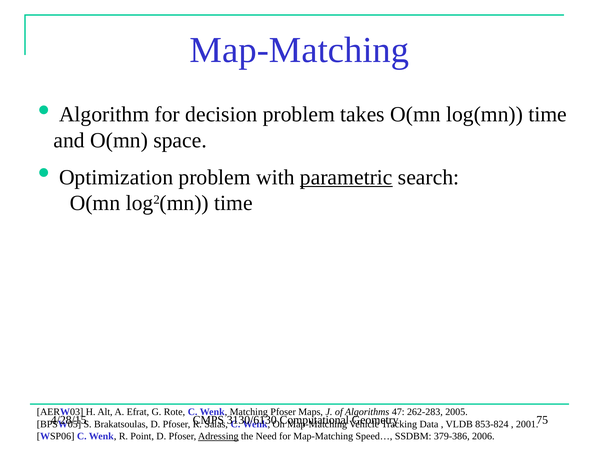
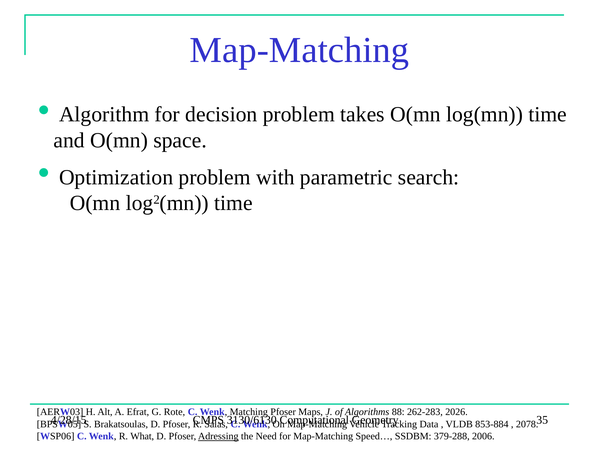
parametric underline: present -> none (346, 177)
47: 47 -> 88 (398, 412)
2005: 2005 -> 2026 (456, 412)
75: 75 -> 35 (542, 420)
853-824: 853-824 -> 853-884 (492, 424)
2001: 2001 -> 2078 (527, 424)
Point: Point -> What (142, 437)
379-386: 379-386 -> 379-288 (452, 437)
